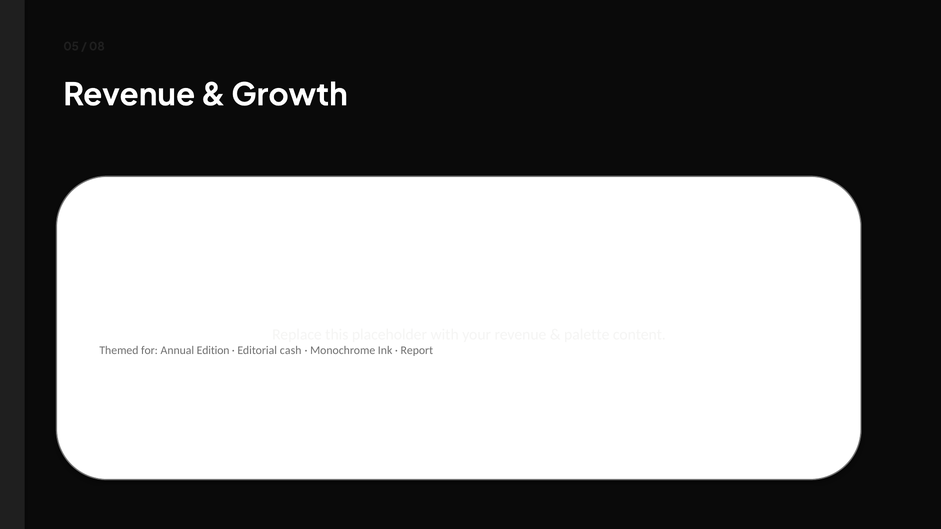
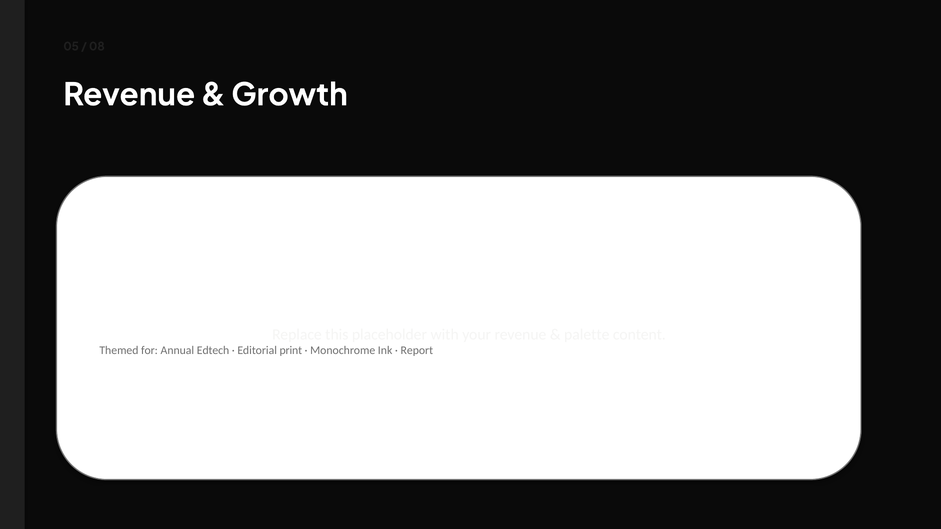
Edition: Edition -> Edtech (213, 351)
cash: cash -> print (291, 351)
